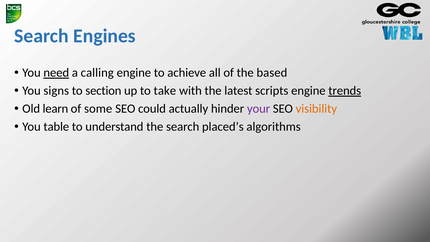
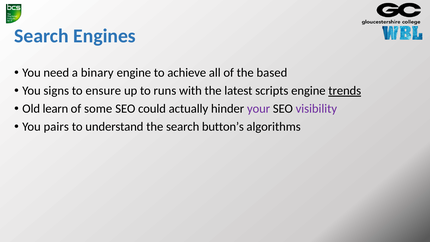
need underline: present -> none (56, 73)
calling: calling -> binary (97, 73)
section: section -> ensure (103, 91)
take: take -> runs (165, 91)
visibility colour: orange -> purple (316, 109)
table: table -> pairs (56, 127)
placed’s: placed’s -> button’s (223, 127)
